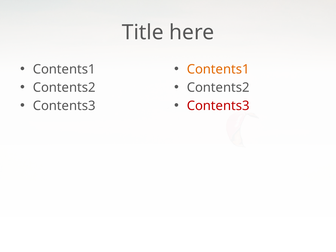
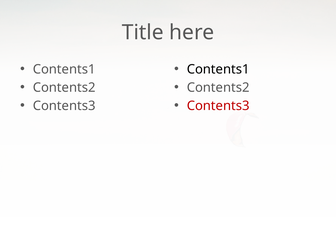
Contents1 colour: orange -> black (218, 69)
